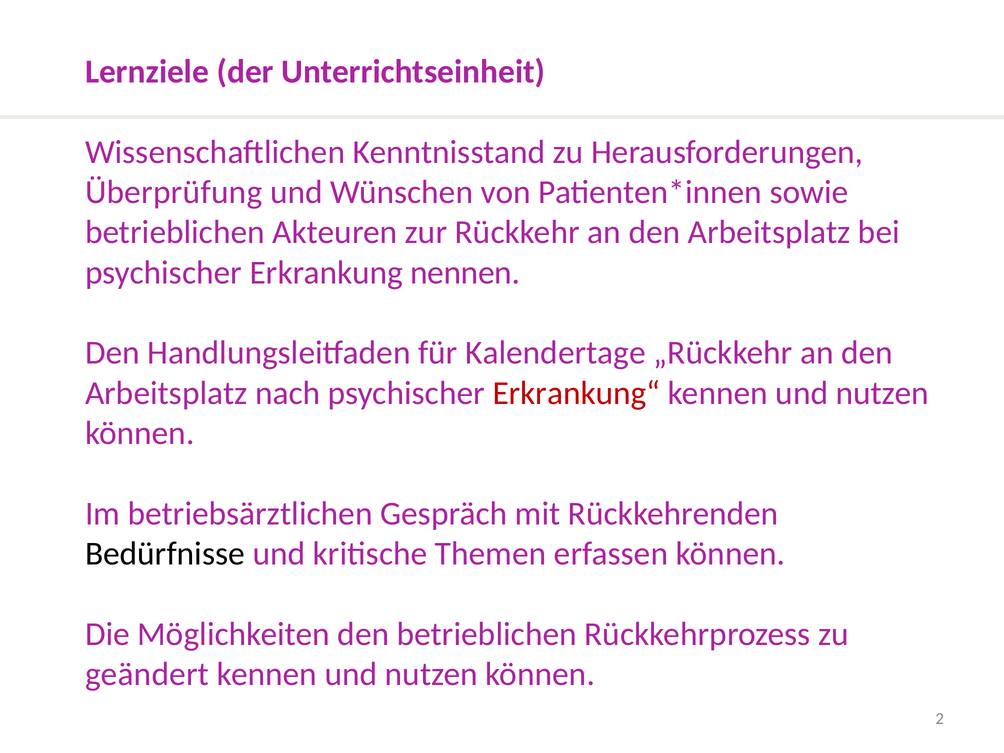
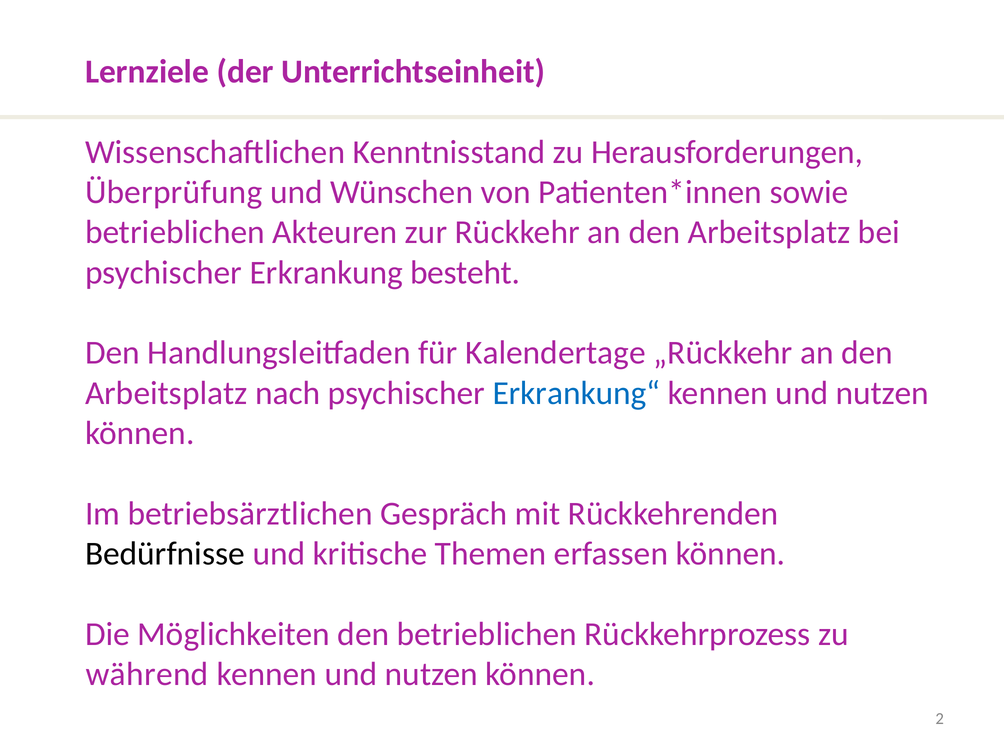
nennen: nennen -> besteht (465, 273)
Erkrankung“ colour: red -> blue (576, 393)
geändert: geändert -> während (147, 674)
